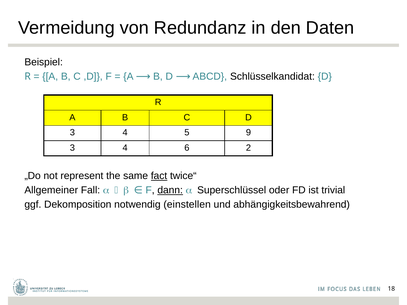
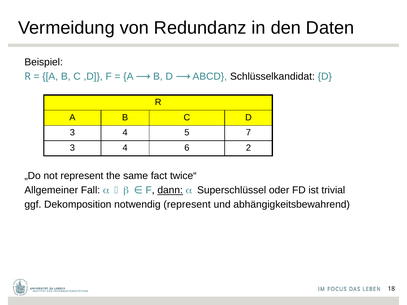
9: 9 -> 7 (249, 133)
fact underline: present -> none (159, 176)
notwendig einstellen: einstellen -> represent (187, 205)
